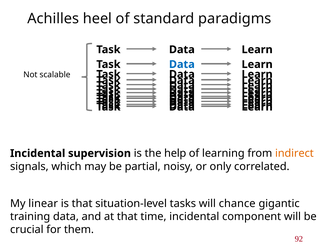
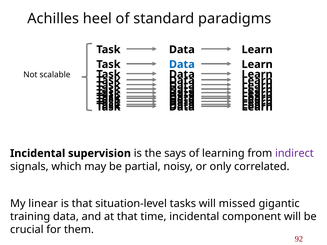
help: help -> says (175, 154)
indirect colour: orange -> purple (294, 154)
chance: chance -> missed (237, 204)
